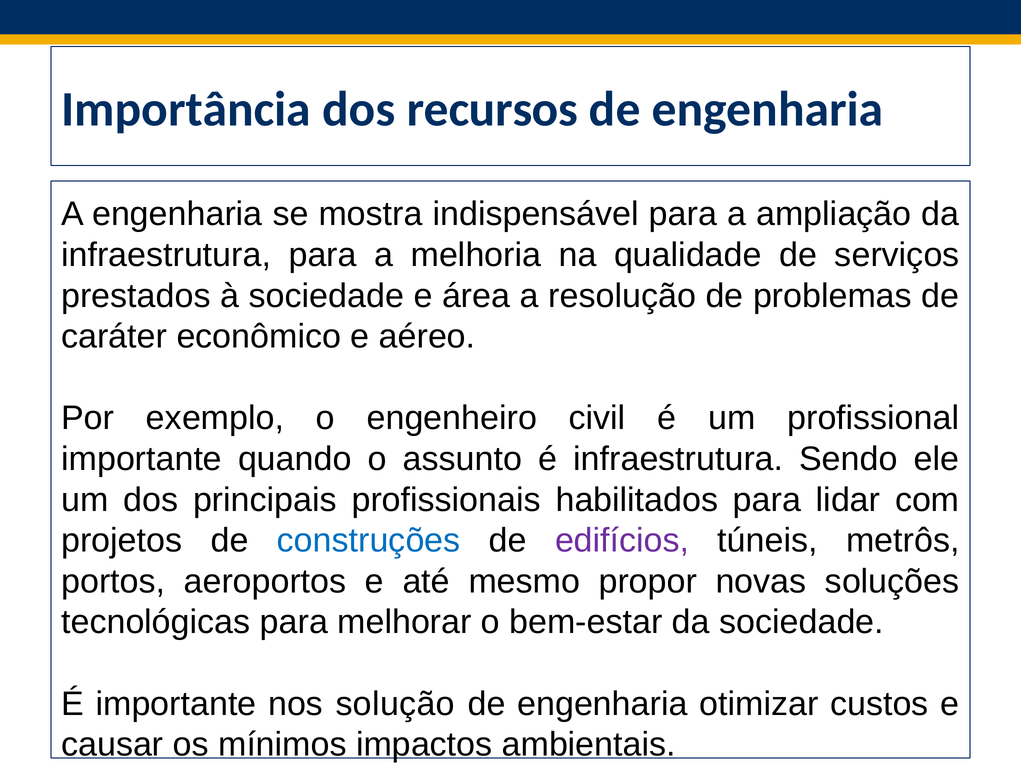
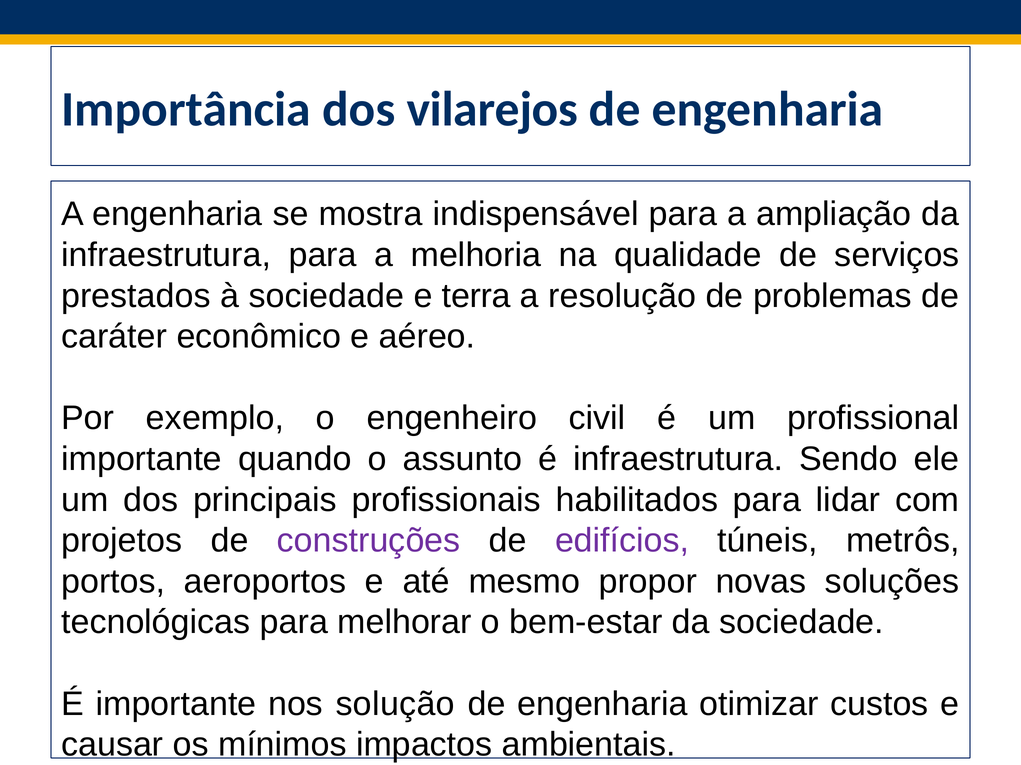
recursos: recursos -> vilarejos (492, 110)
área: área -> terra (476, 296)
construções colour: blue -> purple (369, 541)
